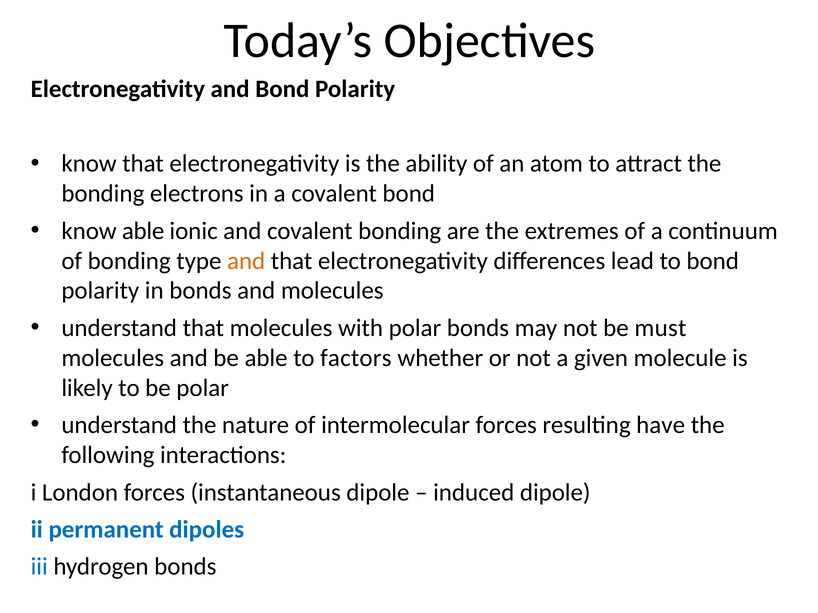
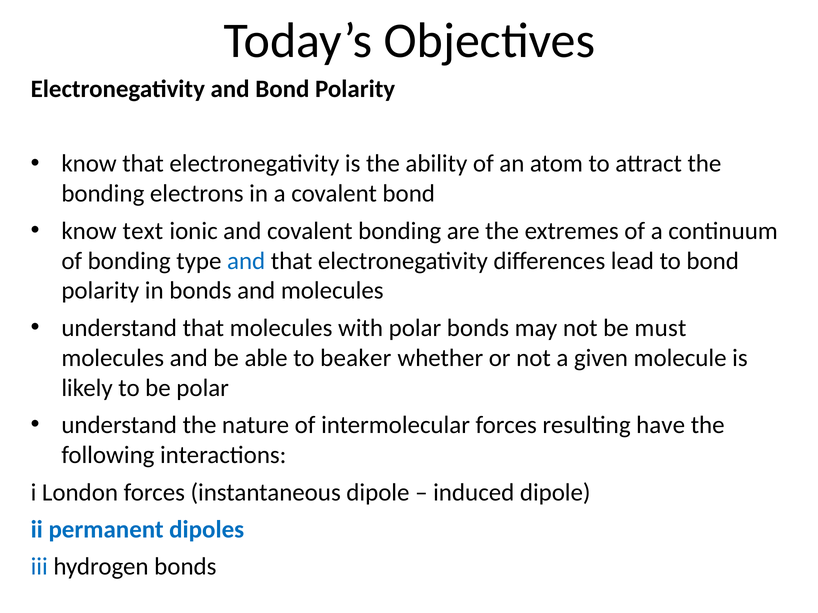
know able: able -> text (143, 231)
and colour: orange -> blue (246, 261)
factors: factors -> beaker (356, 358)
